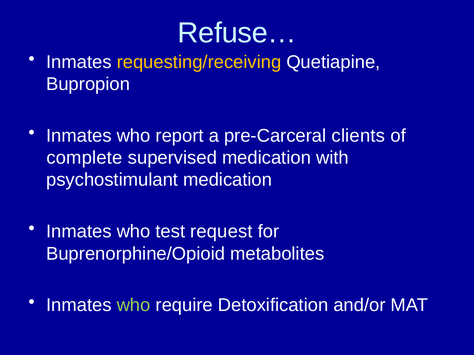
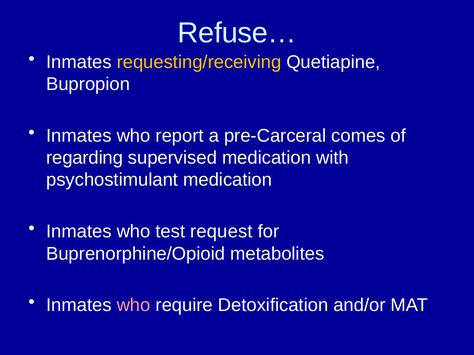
clients: clients -> comes (358, 136)
complete: complete -> regarding (85, 158)
who colour: light green -> pink (134, 306)
